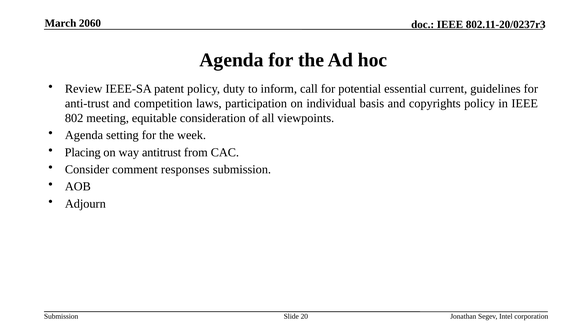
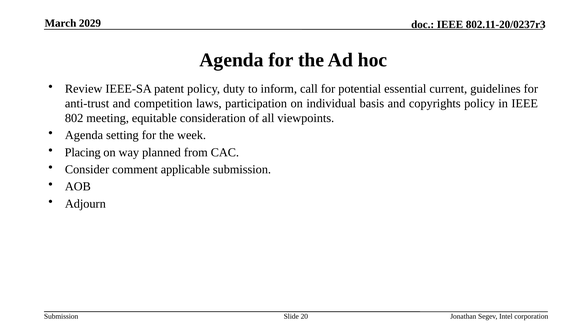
2060: 2060 -> 2029 (90, 23)
antitrust: antitrust -> planned (161, 152)
responses: responses -> applicable (185, 170)
